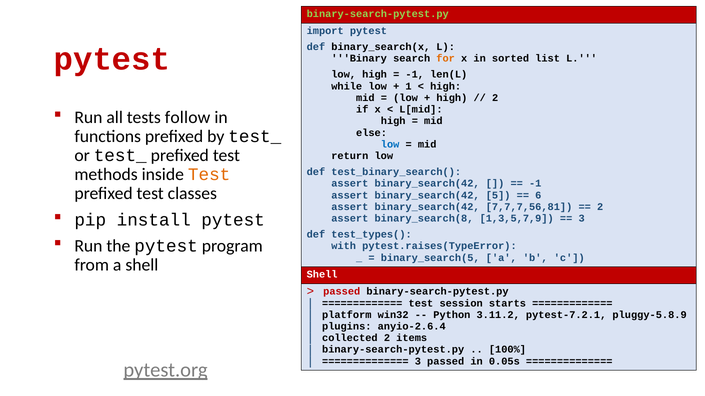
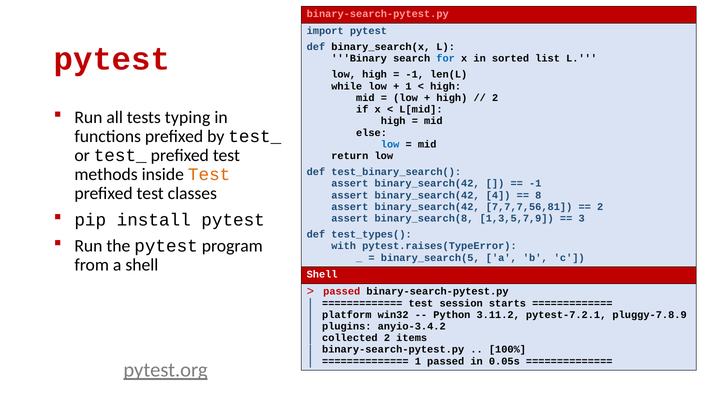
binary-search-pytest.py colour: light green -> pink (378, 14)
for colour: orange -> blue (446, 59)
follow: follow -> typing (188, 118)
5: 5 -> 4 (498, 195)
6: 6 -> 8 (538, 195)
pluggy-5.8.9: pluggy-5.8.9 -> pluggy-7.8.9 (650, 315)
anyio-2.6.4: anyio-2.6.4 -> anyio-3.4.2 (412, 327)
3: 3 -> 1 (418, 362)
